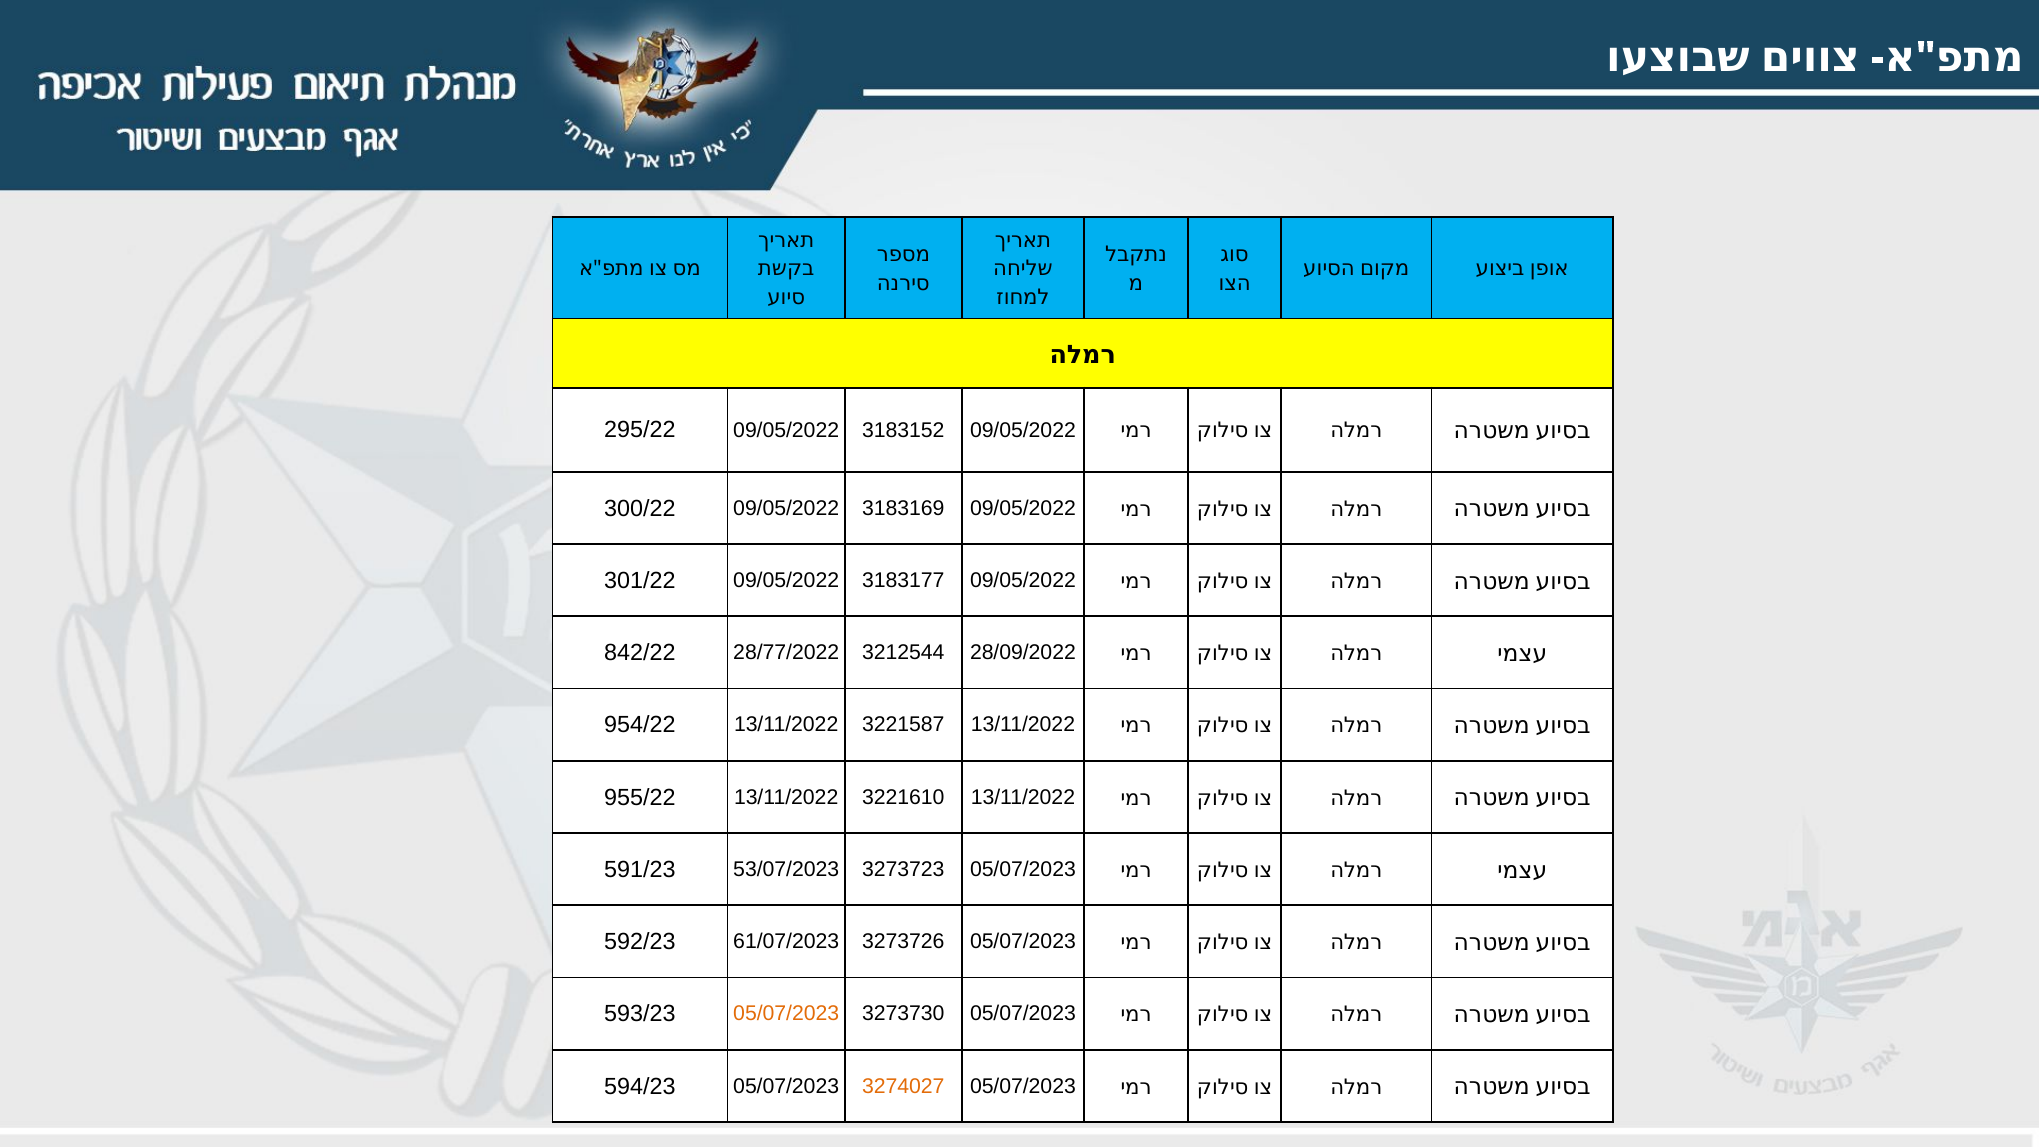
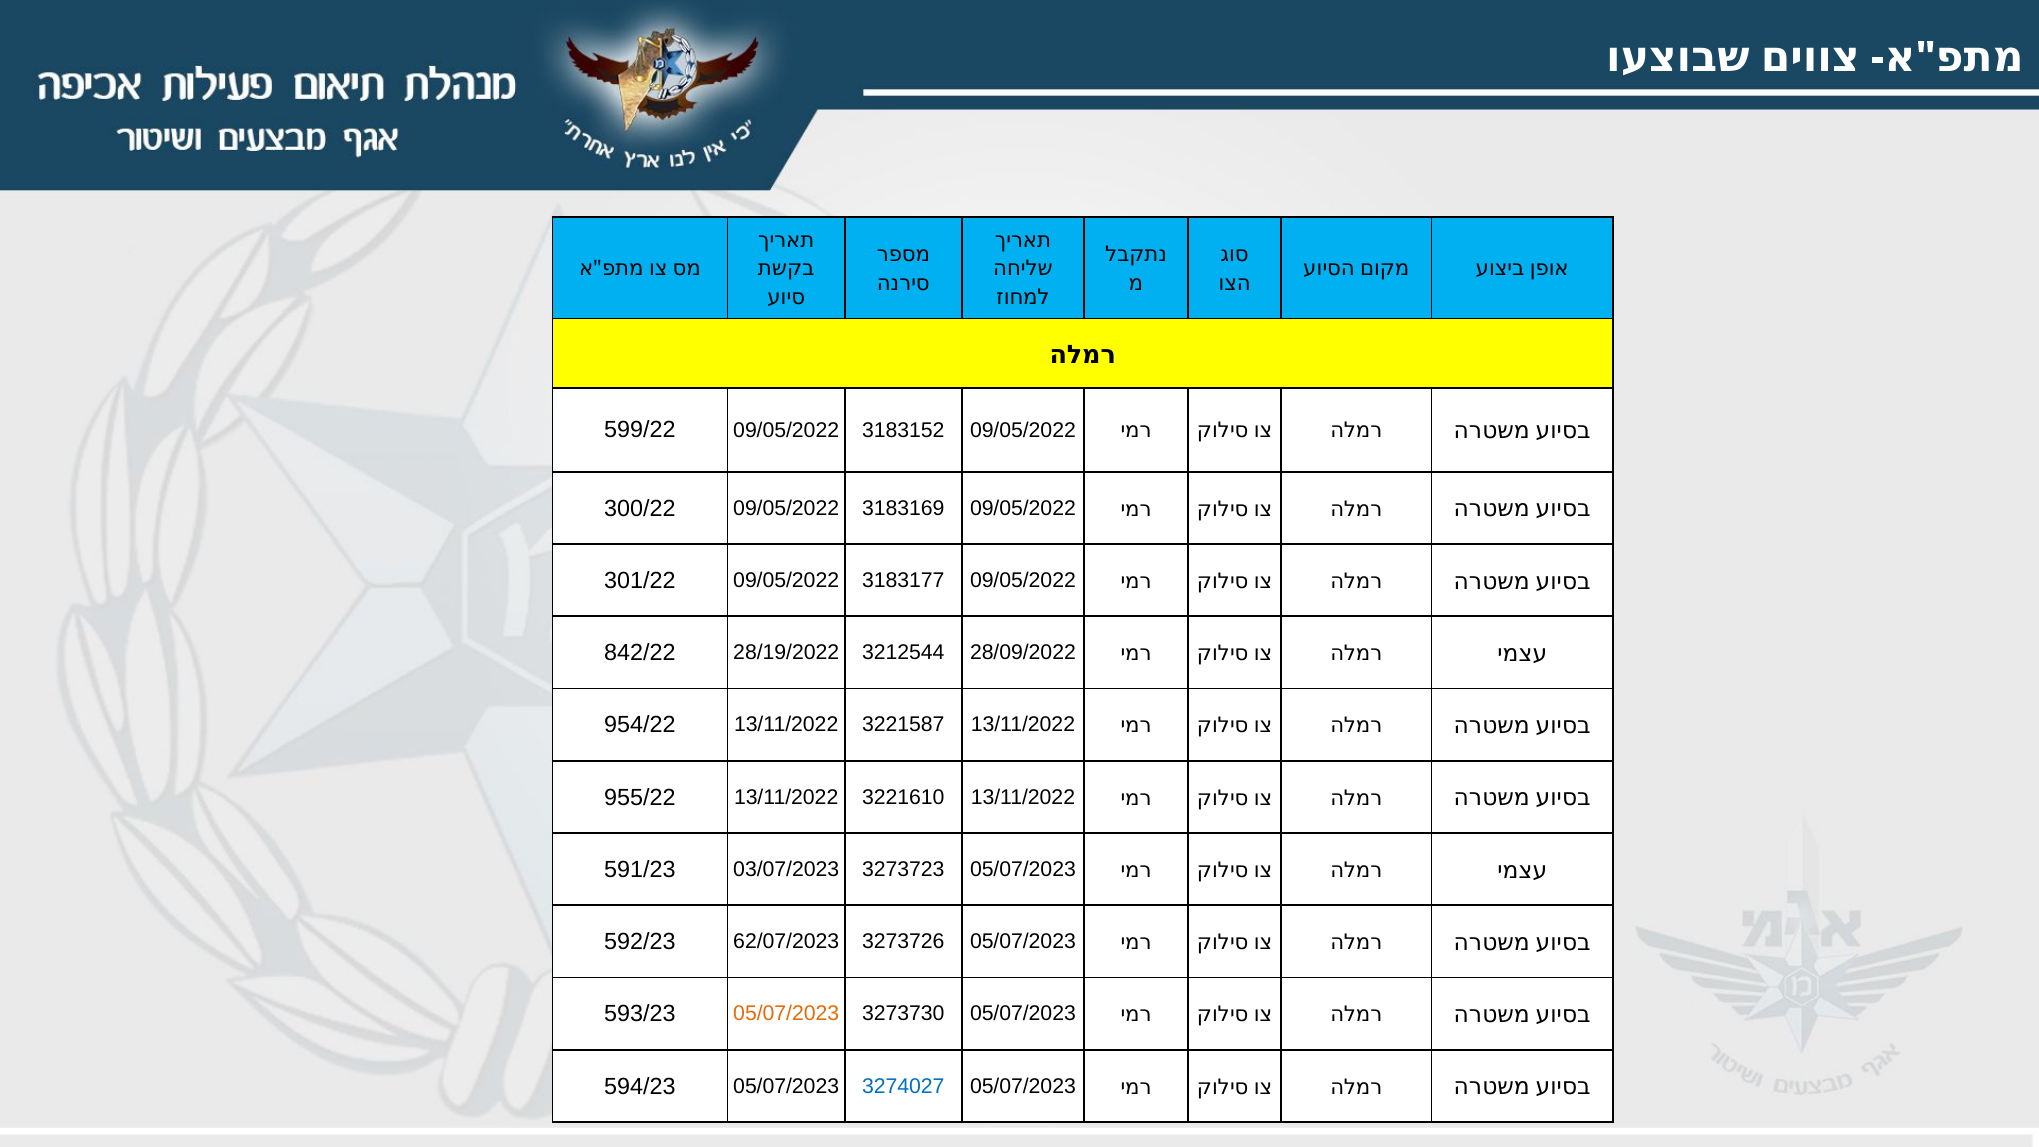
295/22: 295/22 -> 599/22 (640, 430)
28/77/2022: 28/77/2022 -> 28/19/2022 (786, 653)
53/07/2023: 53/07/2023 -> 03/07/2023 (786, 869)
61/07/2023: 61/07/2023 -> 62/07/2023 (786, 942)
3274027 colour: orange -> blue (903, 1086)
